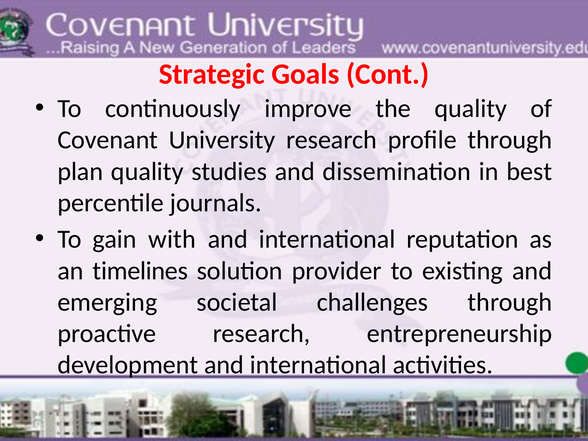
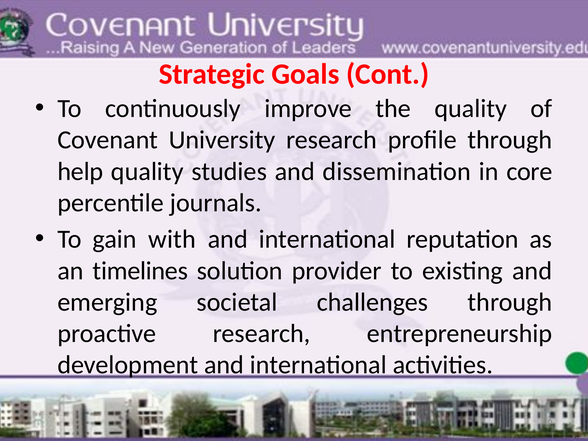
plan: plan -> help (80, 171)
best: best -> core (529, 171)
